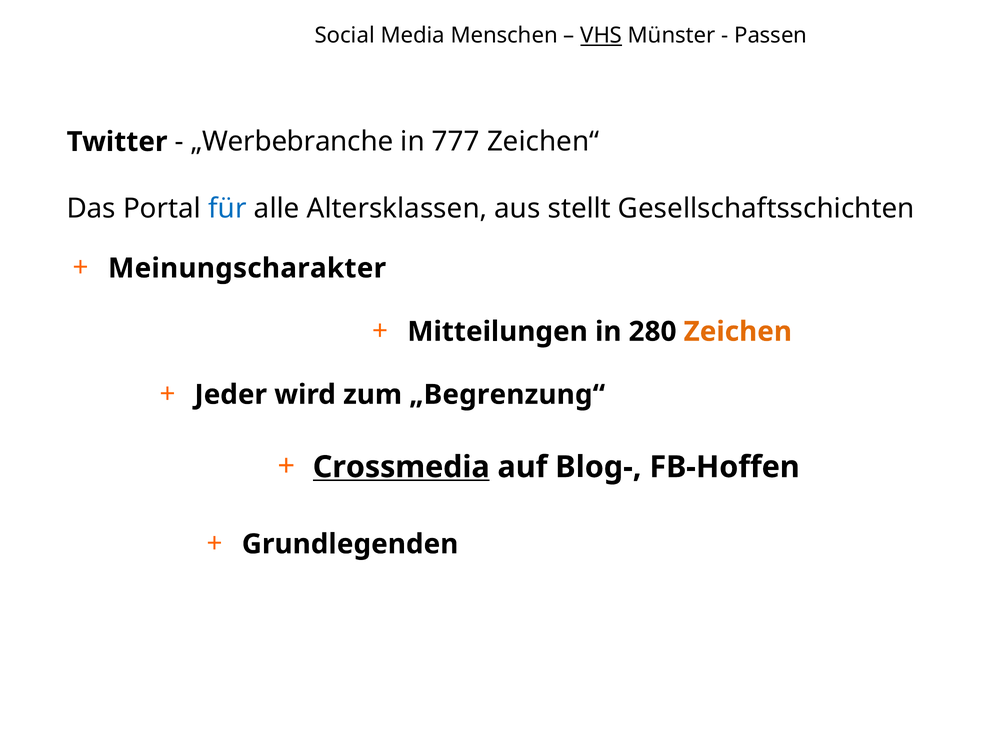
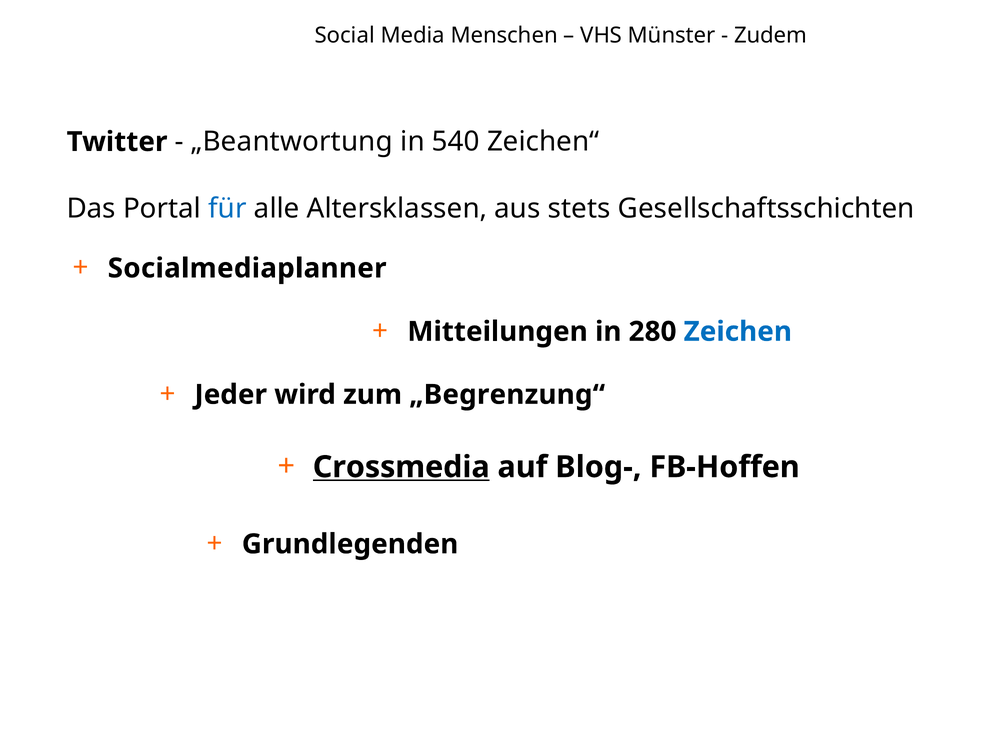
VHS underline: present -> none (601, 36)
Passen: Passen -> Zudem (771, 36)
„Werbebranche: „Werbebranche -> „Beantwortung (292, 142)
777: 777 -> 540 (456, 142)
stellt: stellt -> stets (579, 209)
Meinungscharakter: Meinungscharakter -> Socialmediaplanner (247, 269)
Zeichen colour: orange -> blue (738, 332)
